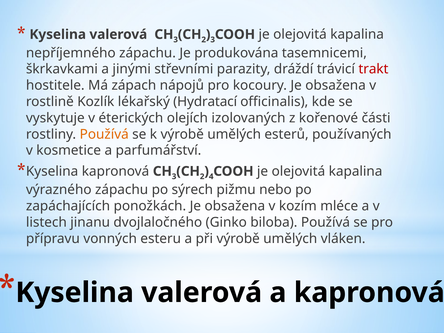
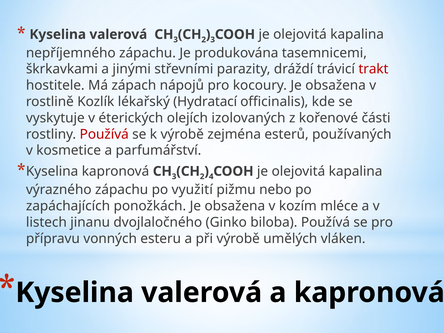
Používá colour: orange -> red (104, 134)
k výrobě umělých: umělých -> zejména (234, 134)
sýrech: sýrech -> využití (192, 190)
